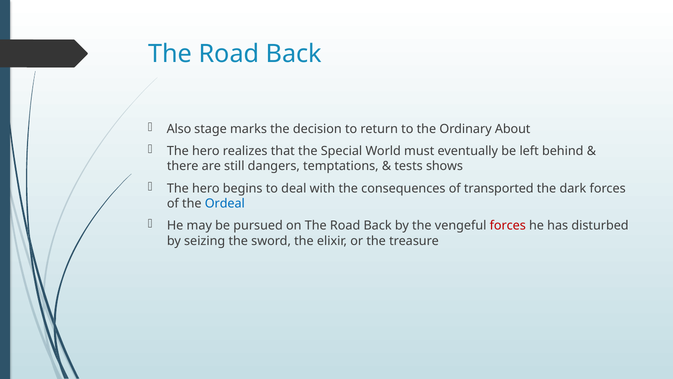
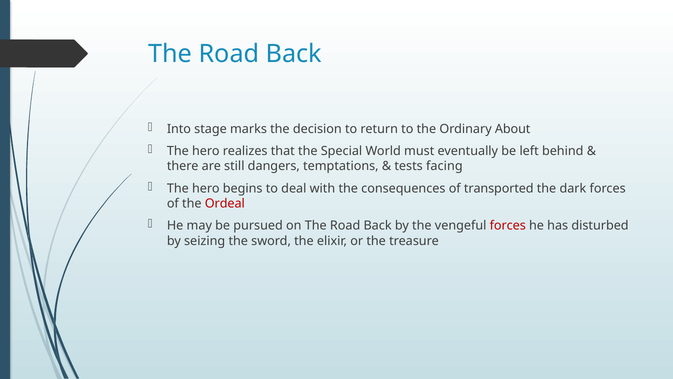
Also: Also -> Into (179, 129)
shows: shows -> facing (444, 166)
Ordeal colour: blue -> red (225, 203)
